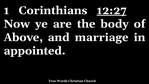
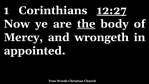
the underline: none -> present (86, 24)
Above: Above -> Mercy (23, 37)
marriage: marriage -> wrongeth (102, 37)
